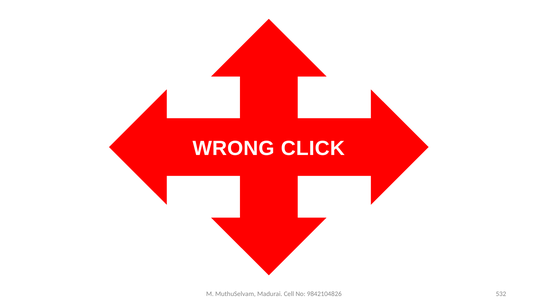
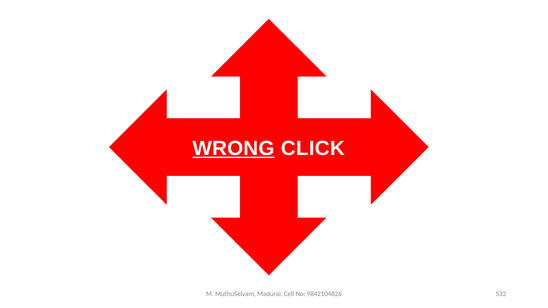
WRONG underline: none -> present (233, 149)
